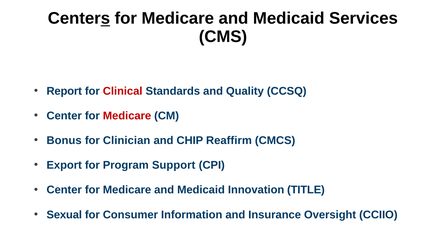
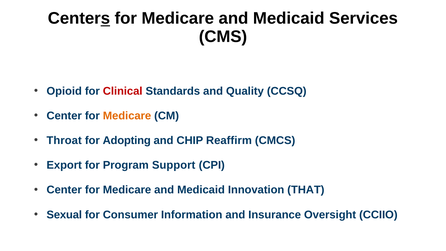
Report: Report -> Opioid (64, 91)
Medicare colour: red -> orange (127, 116)
Bonus: Bonus -> Throat (64, 140)
Clinician: Clinician -> Adopting (127, 140)
TITLE: TITLE -> THAT (306, 190)
